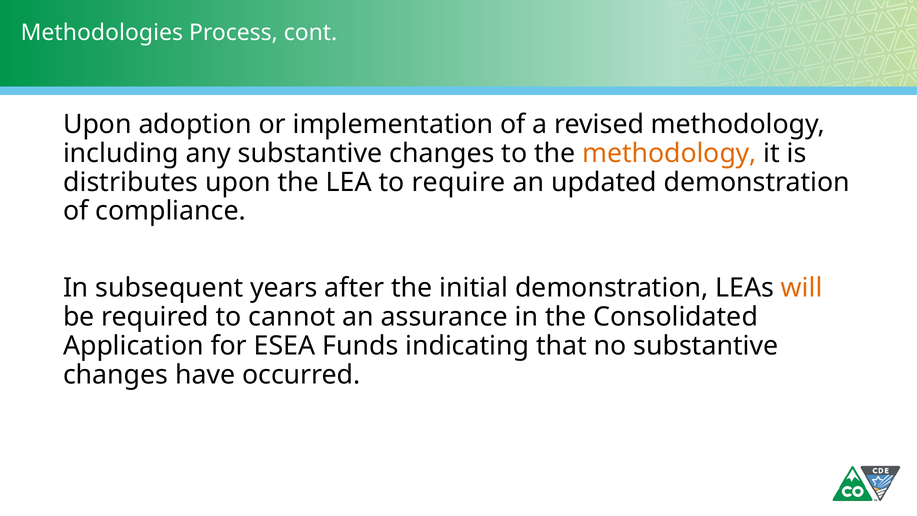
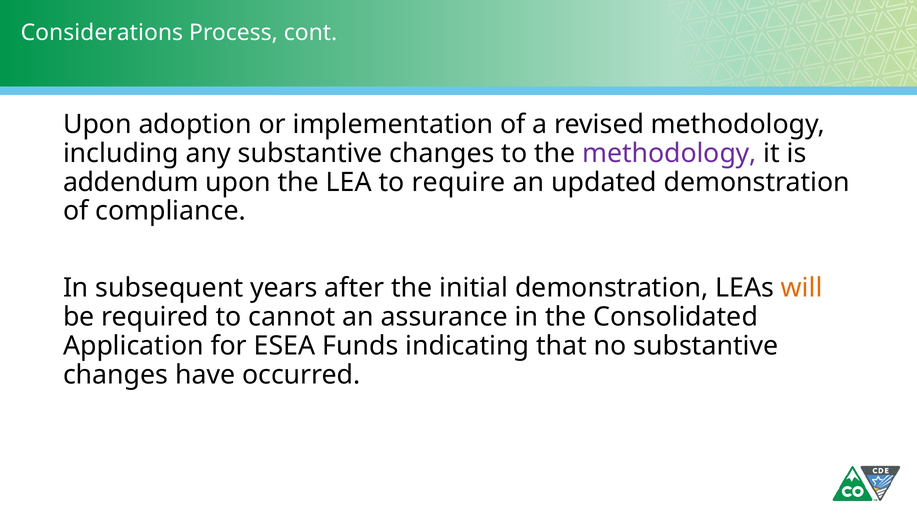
Methodologies: Methodologies -> Considerations (102, 33)
methodology colour: orange -> purple (669, 153)
distributes: distributes -> addendum (131, 182)
